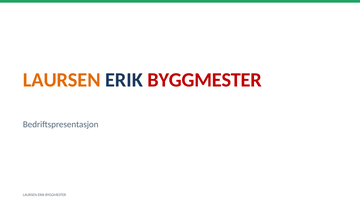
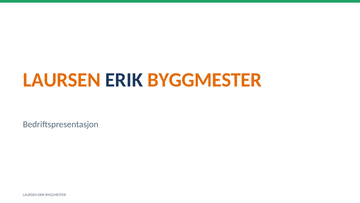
BYGGMESTER colour: red -> orange (205, 80)
